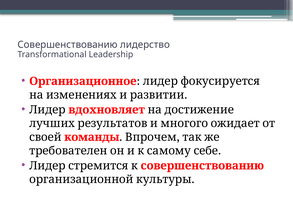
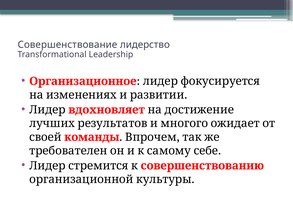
Совершенствованию: Совершенствованию -> Совершенствование (68, 45)
